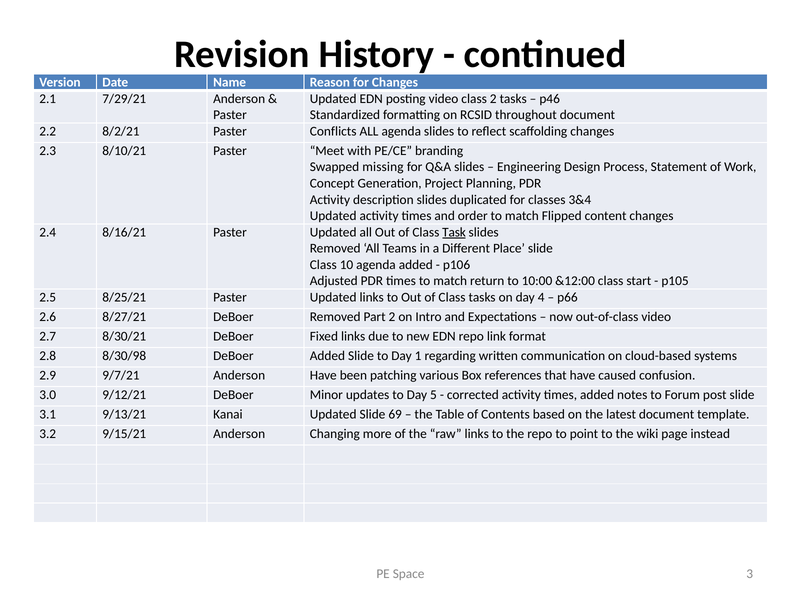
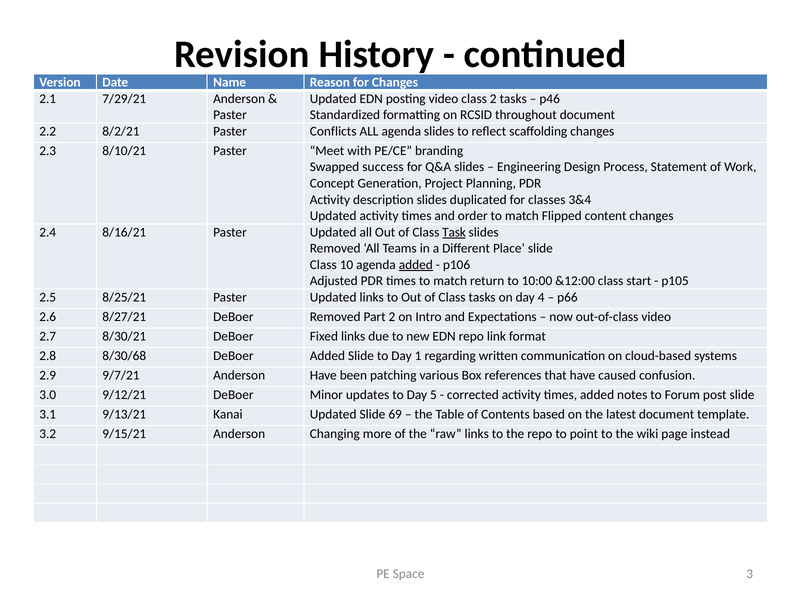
missing: missing -> success (383, 167)
added underline: none -> present (416, 265)
8/30/98: 8/30/98 -> 8/30/68 (124, 356)
